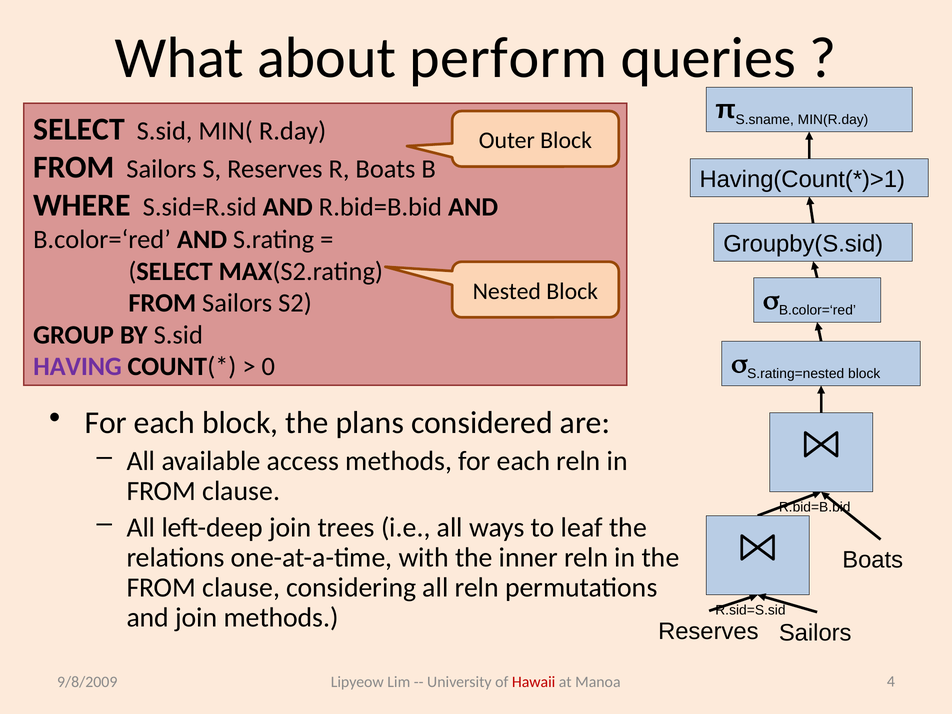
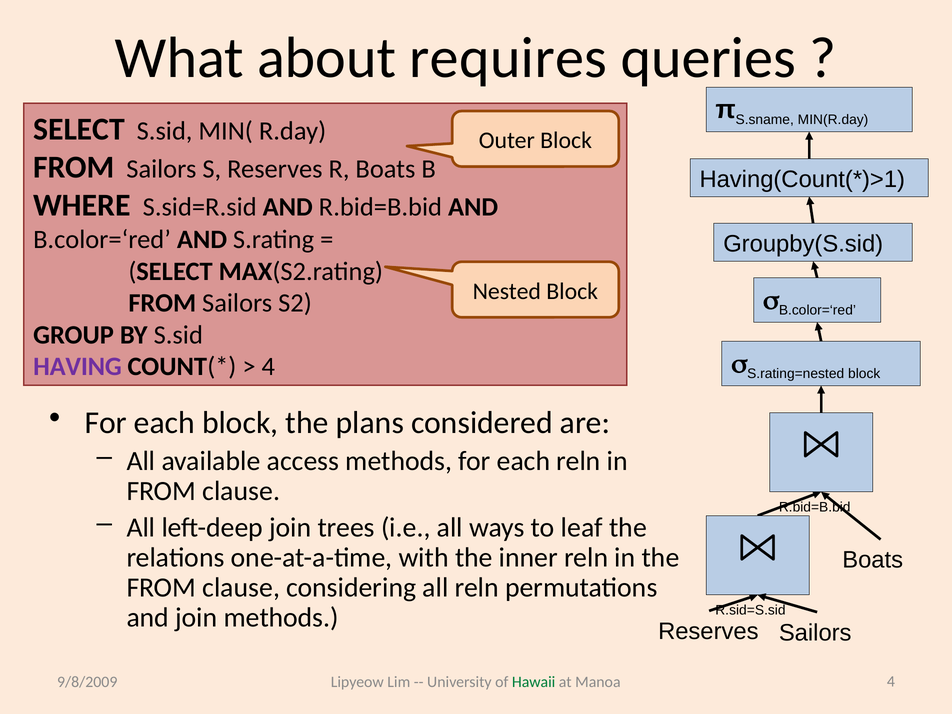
perform: perform -> requires (508, 58)
0: 0 -> 4 (268, 367)
Hawaii colour: red -> green (534, 682)
